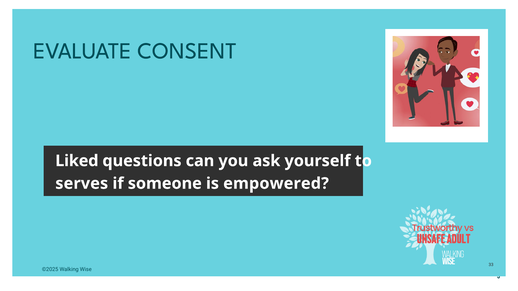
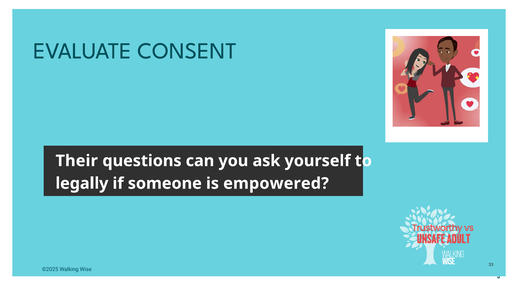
Liked: Liked -> Their (77, 161)
serves: serves -> legally (82, 184)
